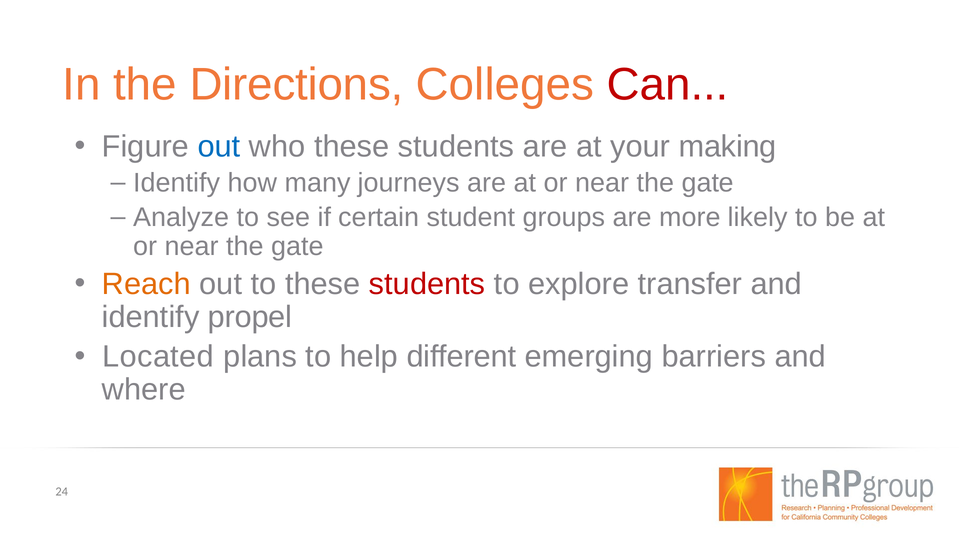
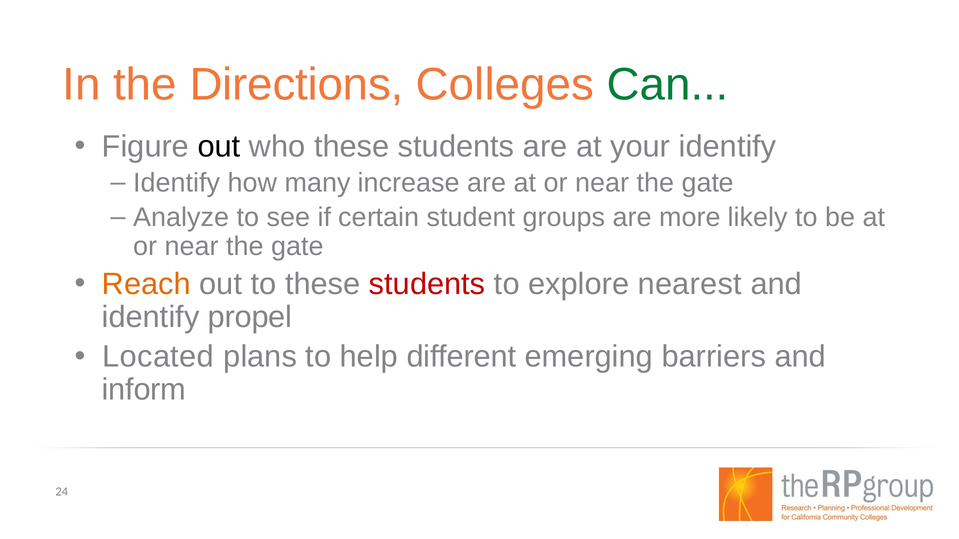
Can colour: red -> green (668, 85)
out colour: blue -> black (219, 146)
your making: making -> identify (728, 146)
journeys: journeys -> increase (409, 183)
transfer: transfer -> nearest (690, 284)
where: where -> inform (144, 390)
